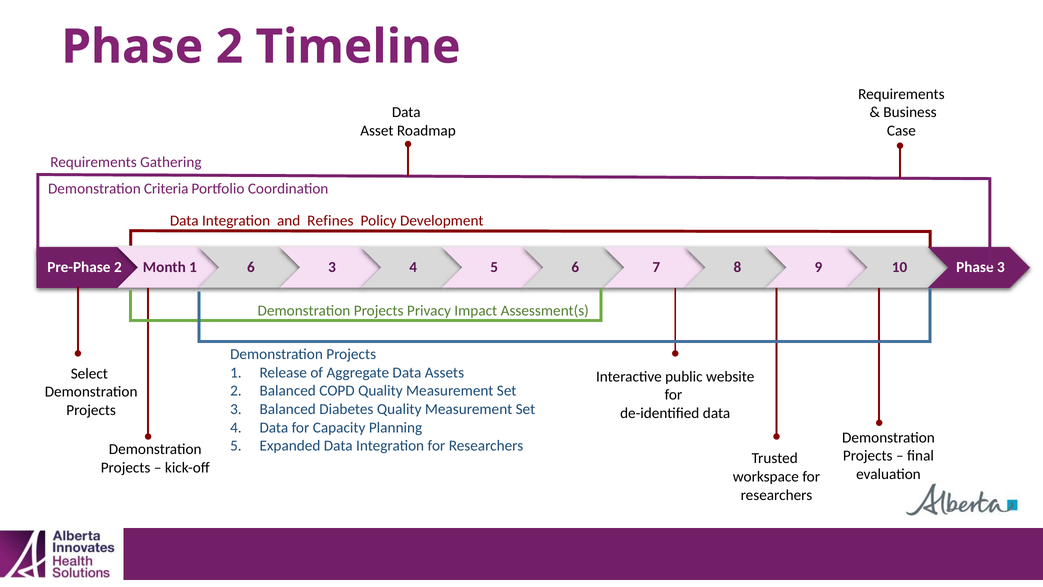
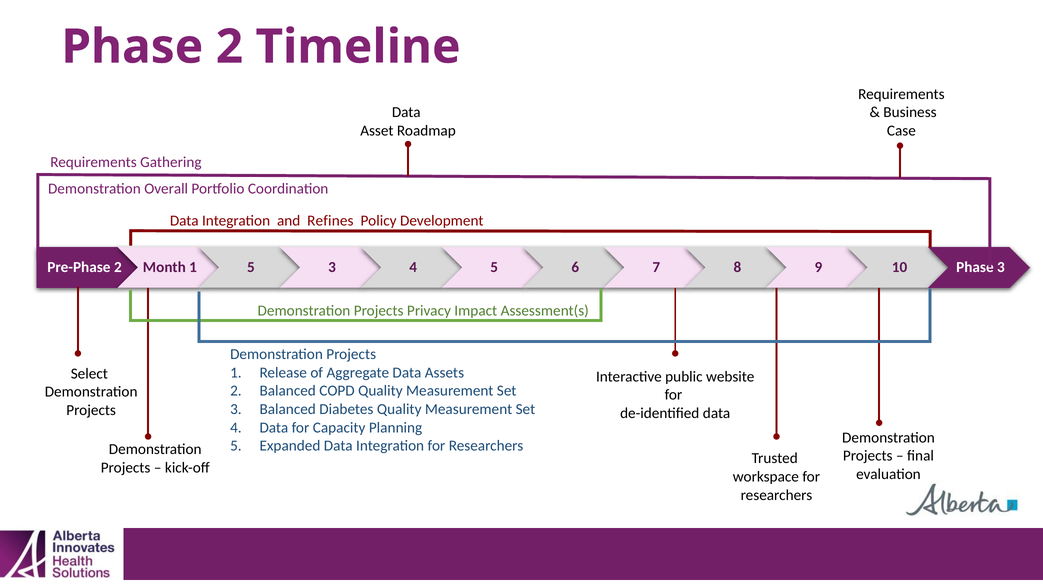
Criteria: Criteria -> Overall (166, 189)
6: 6 -> 5 (251, 267)
